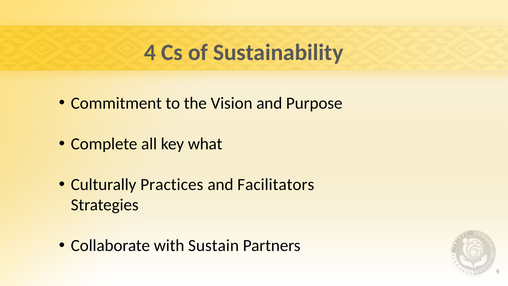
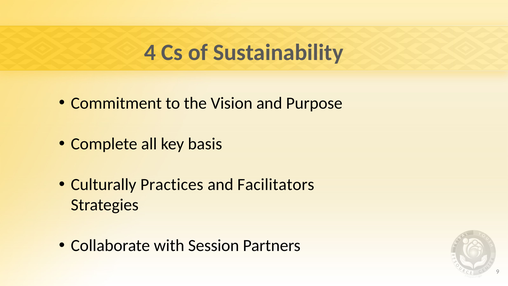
what: what -> basis (205, 144)
Sustain: Sustain -> Session (214, 245)
